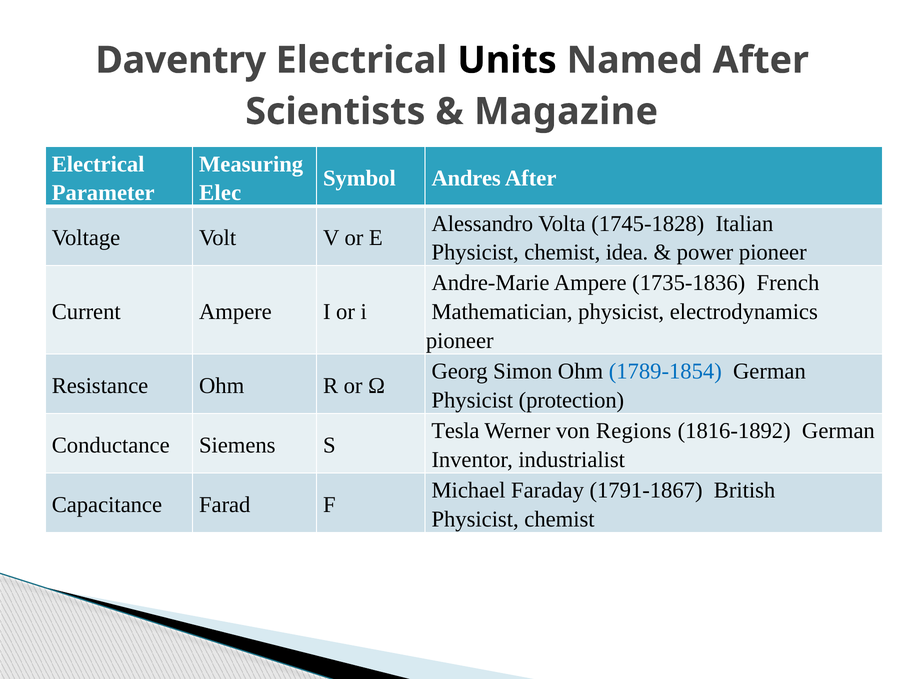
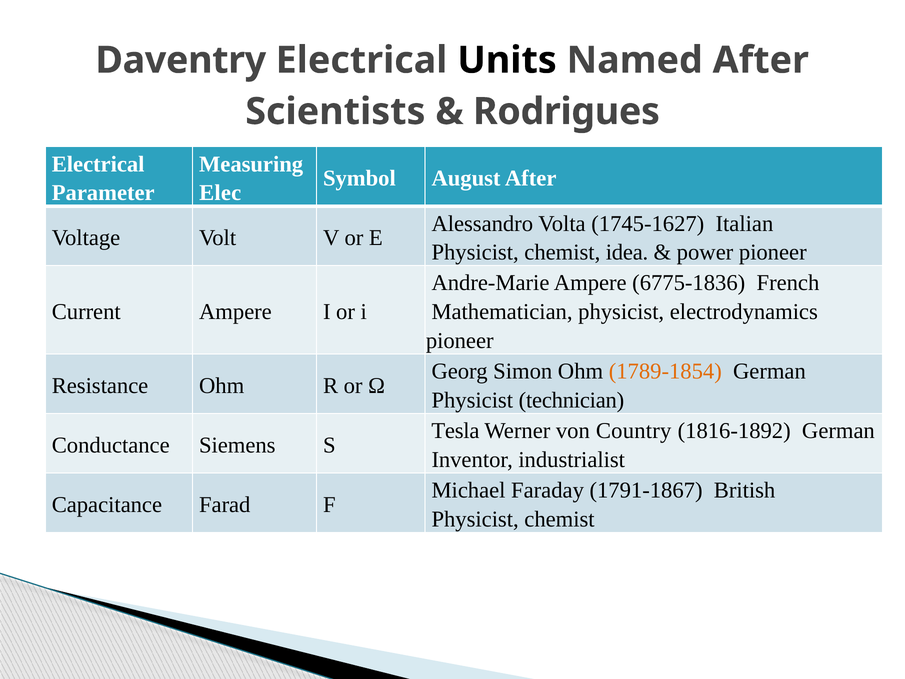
Magazine: Magazine -> Rodrigues (566, 112)
Andres: Andres -> August (466, 178)
1745-1828: 1745-1828 -> 1745-1627 (648, 223)
1735-1836: 1735-1836 -> 6775-1836 (689, 283)
1789-1854 colour: blue -> orange (665, 371)
protection: protection -> technician (571, 400)
Regions: Regions -> Country (634, 431)
